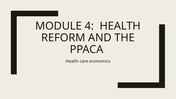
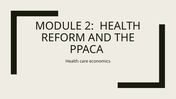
4: 4 -> 2 (89, 26)
